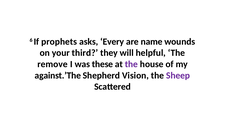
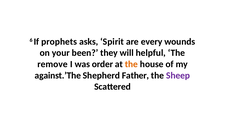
Every: Every -> Spirit (112, 41)
name: name -> every (152, 41)
third: third -> been (85, 53)
these: these -> order (102, 64)
the colour: purple -> orange (131, 64)
Vision: Vision -> Father (135, 75)
